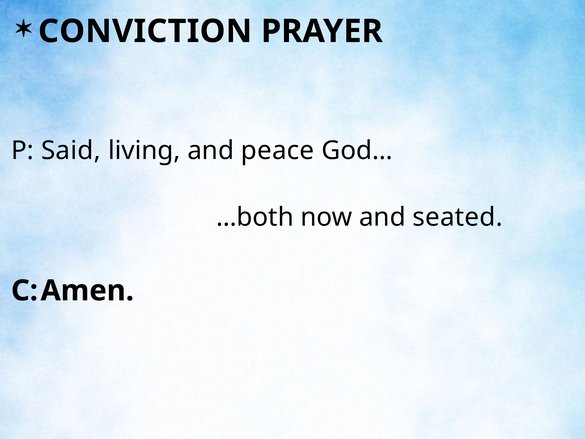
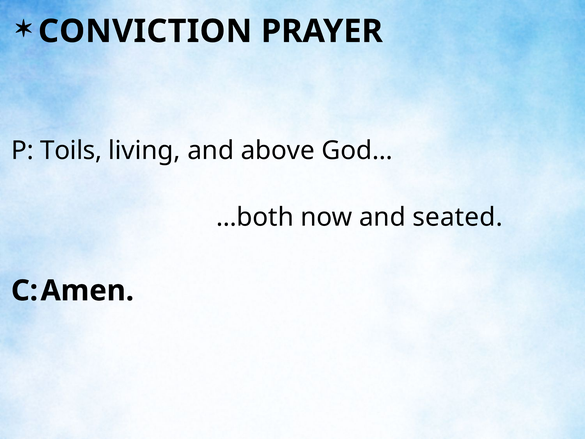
Said: Said -> Toils (71, 150)
peace: peace -> above (278, 150)
